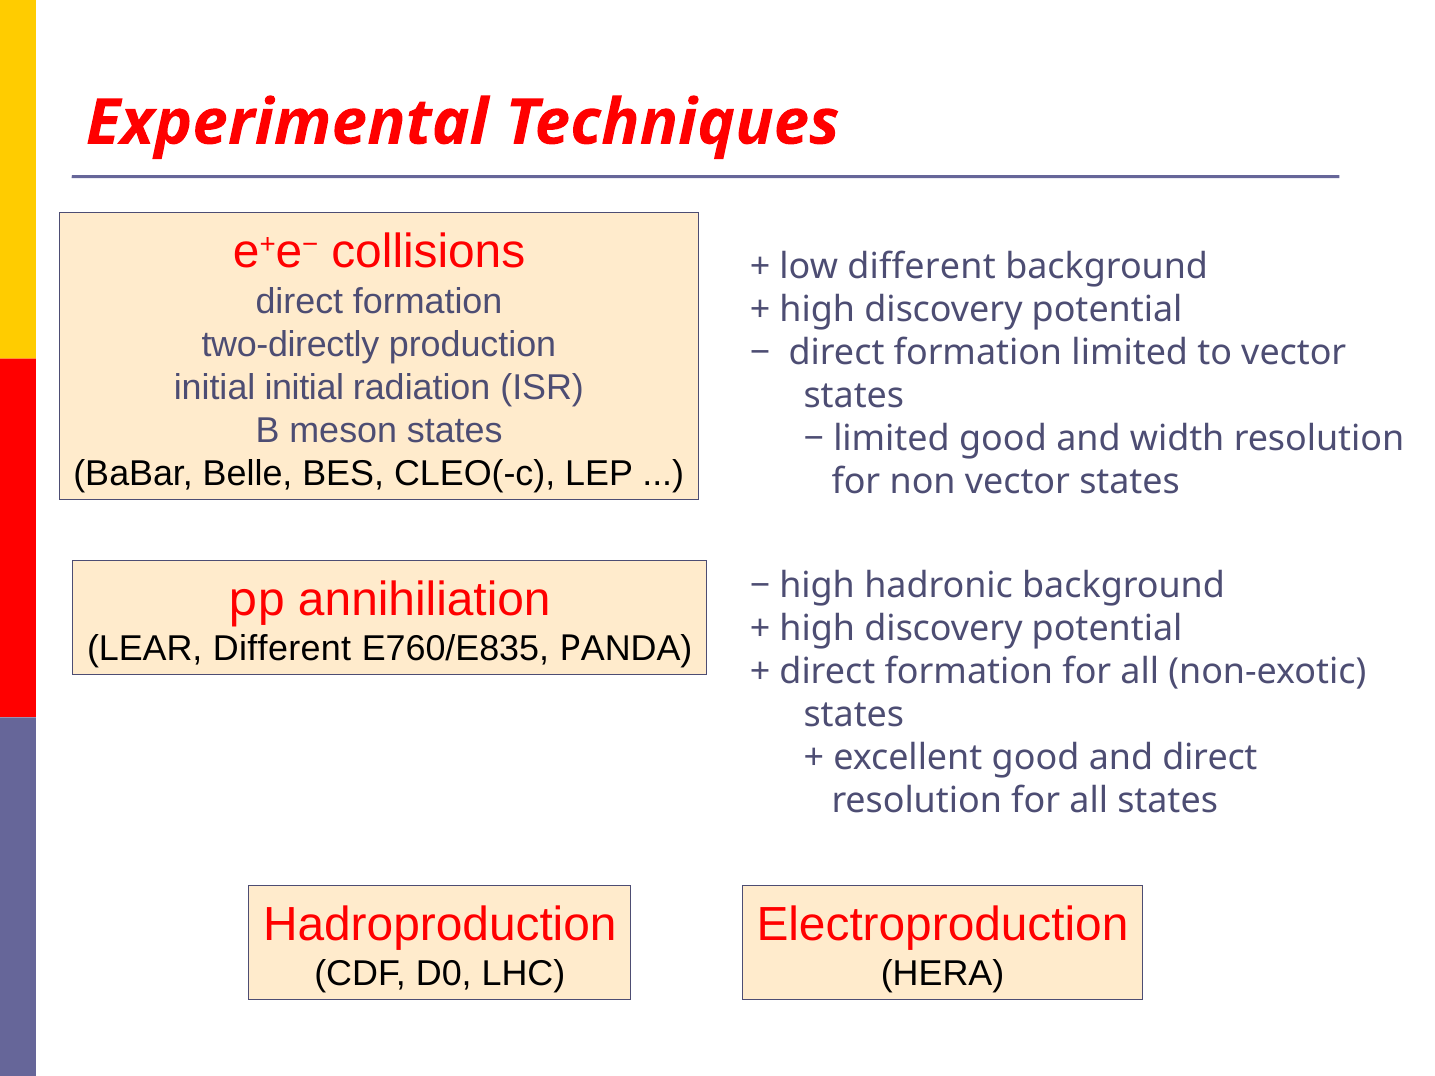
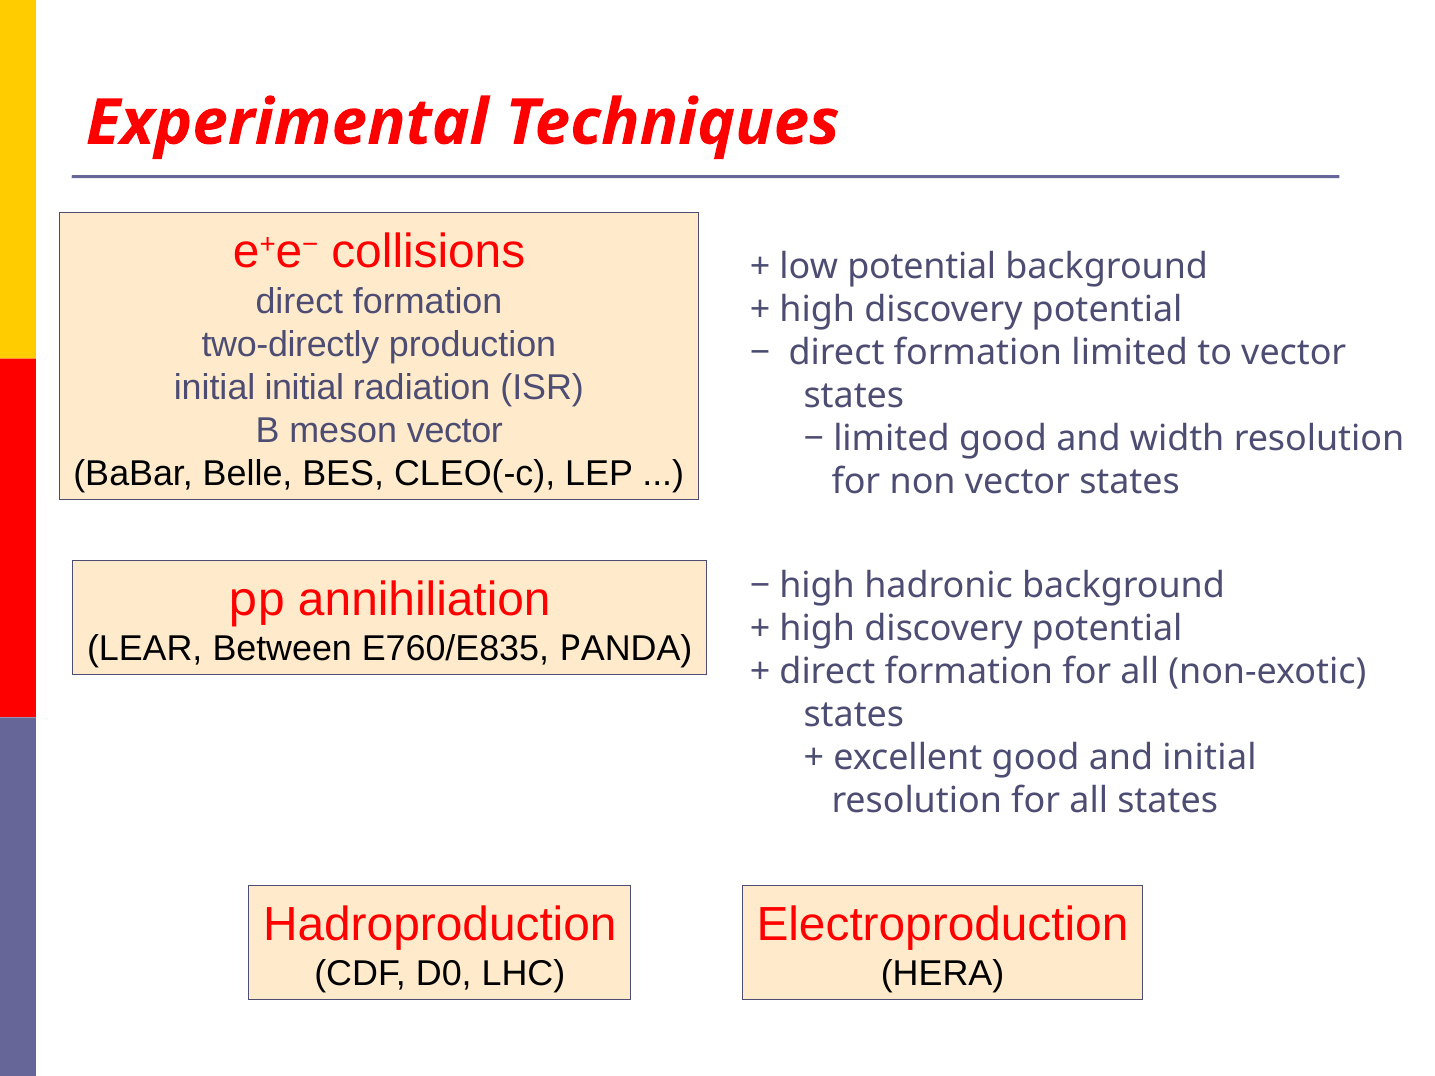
low different: different -> potential (922, 266)
meson states: states -> vector (455, 431)
LEAR Different: Different -> Between (282, 649)
and direct: direct -> initial (1210, 758)
